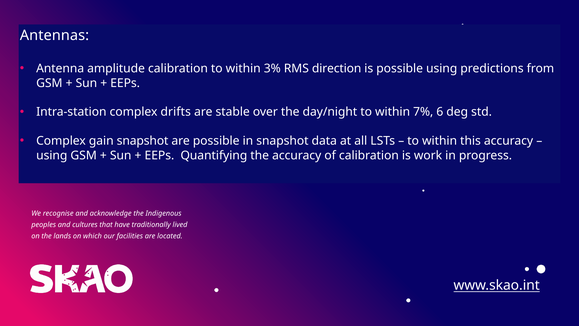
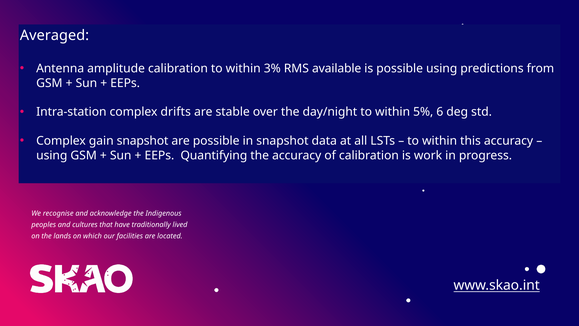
Antennas: Antennas -> Averaged (55, 35)
direction: direction -> available (337, 68)
7%: 7% -> 5% (423, 112)
